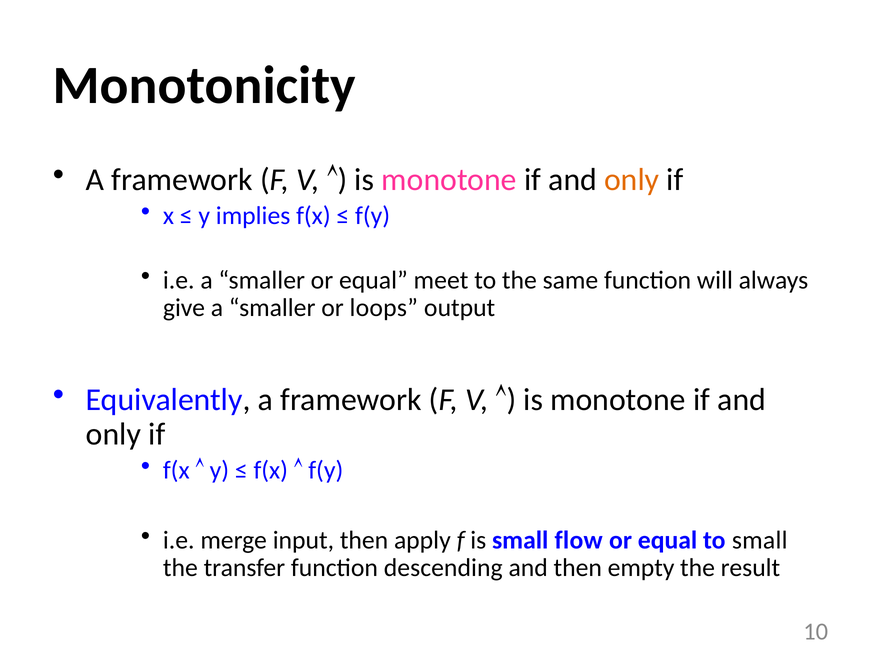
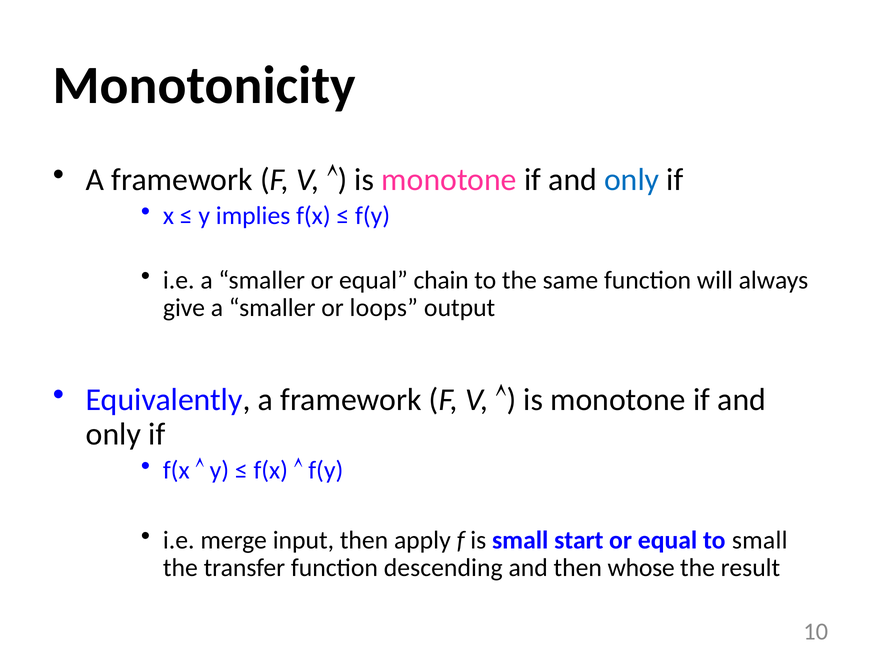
only colour: orange -> blue (632, 180)
meet: meet -> chain (441, 280)
flow: flow -> start (579, 540)
empty: empty -> whose (641, 568)
